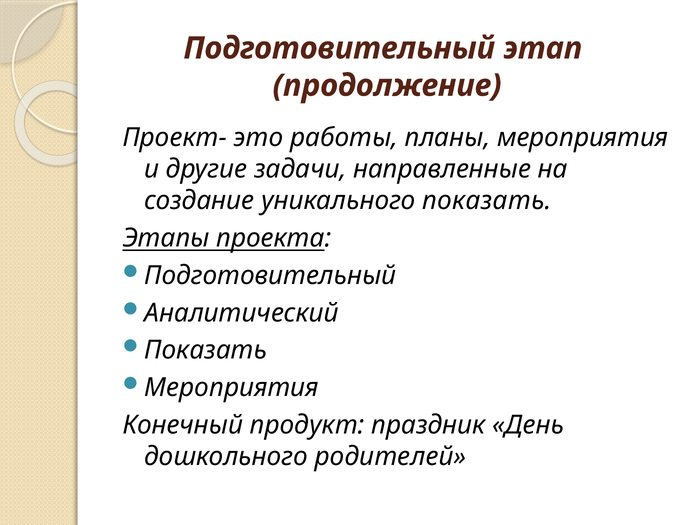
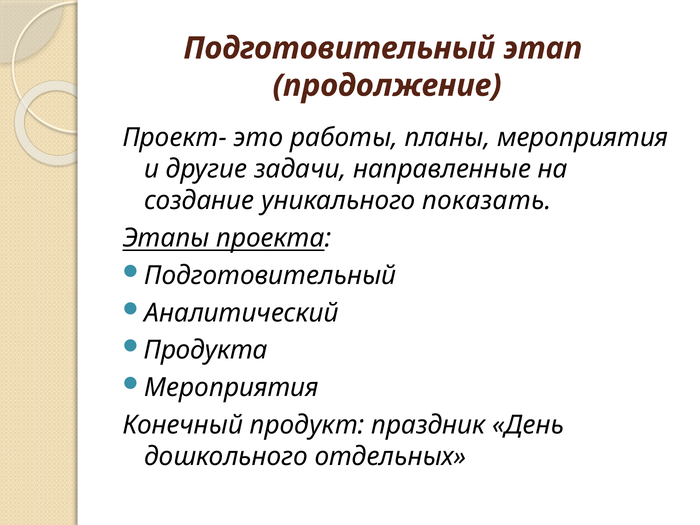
Показать: Показать -> Продукта (206, 350)
родителей: родителей -> отдельных (391, 457)
